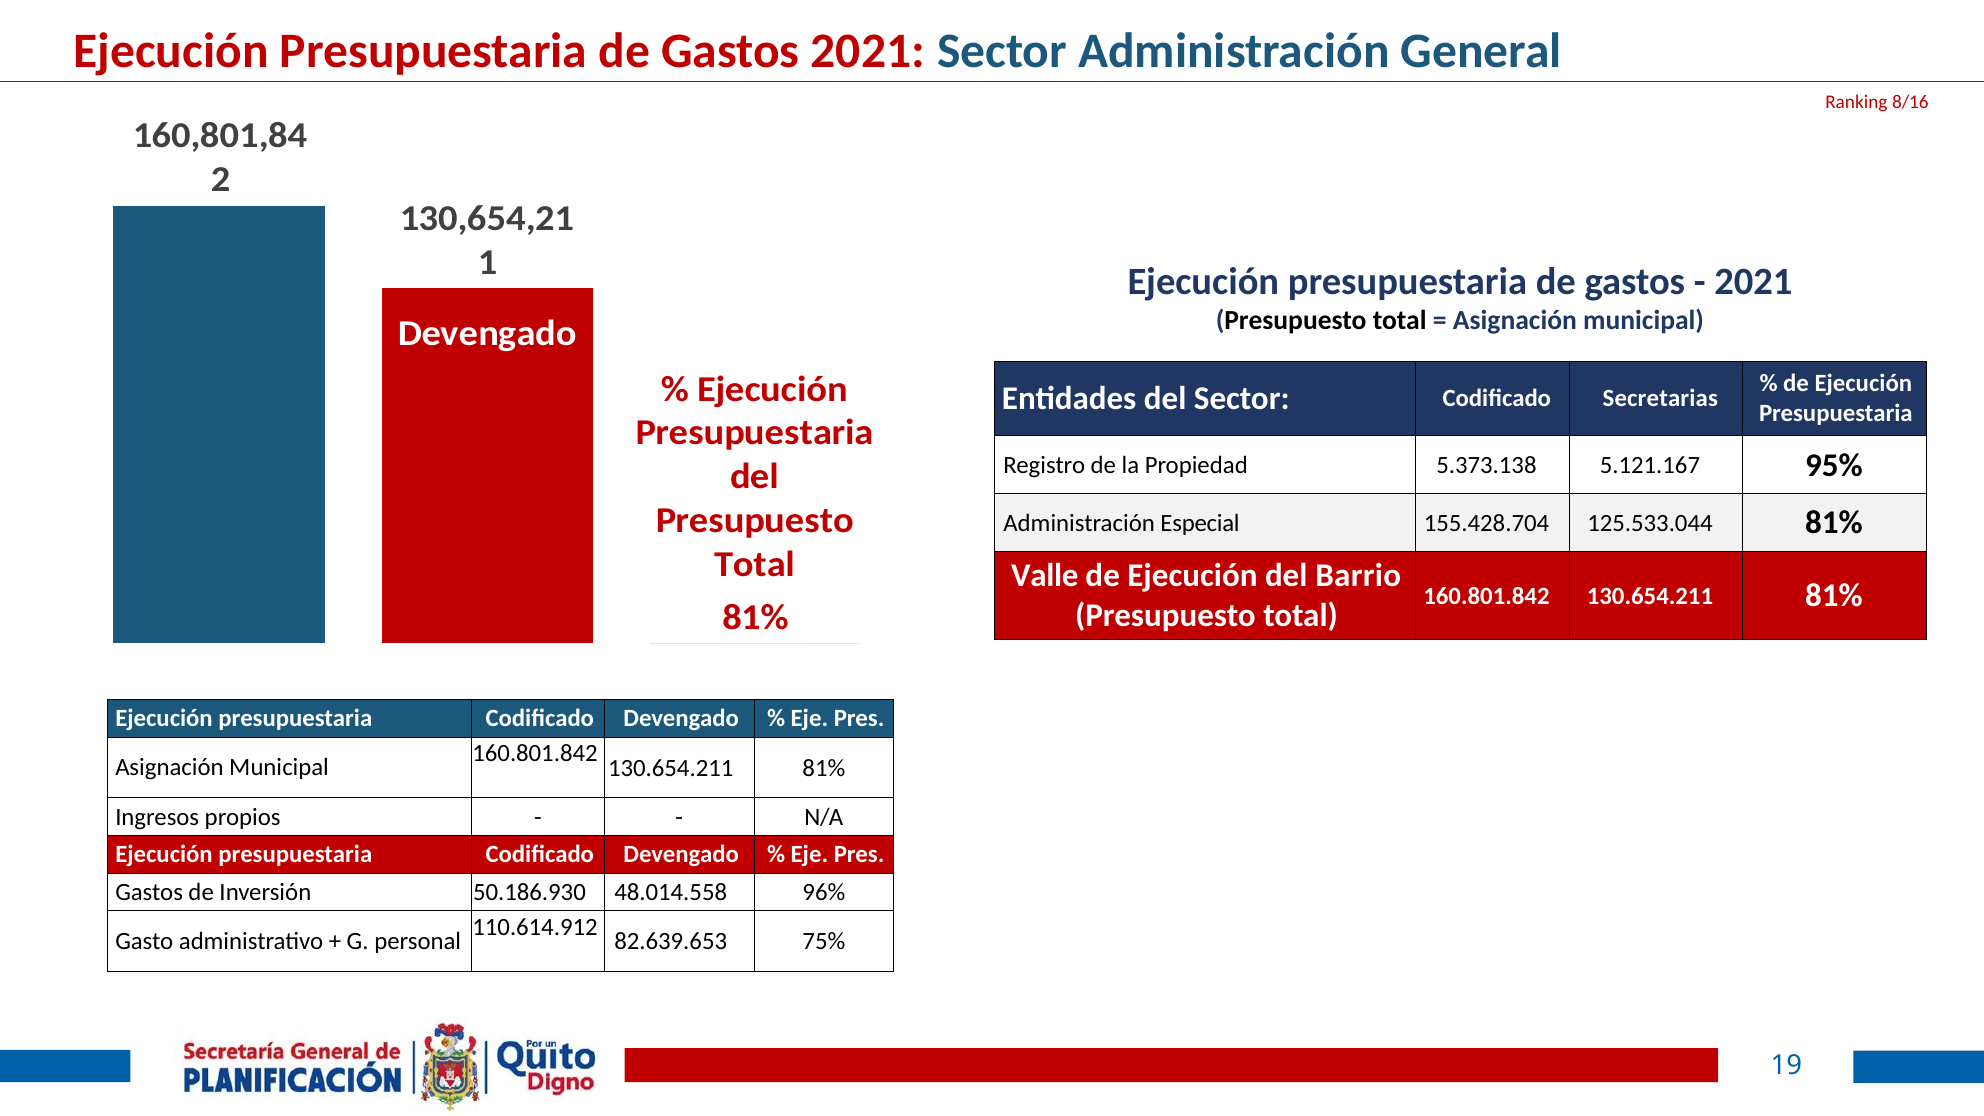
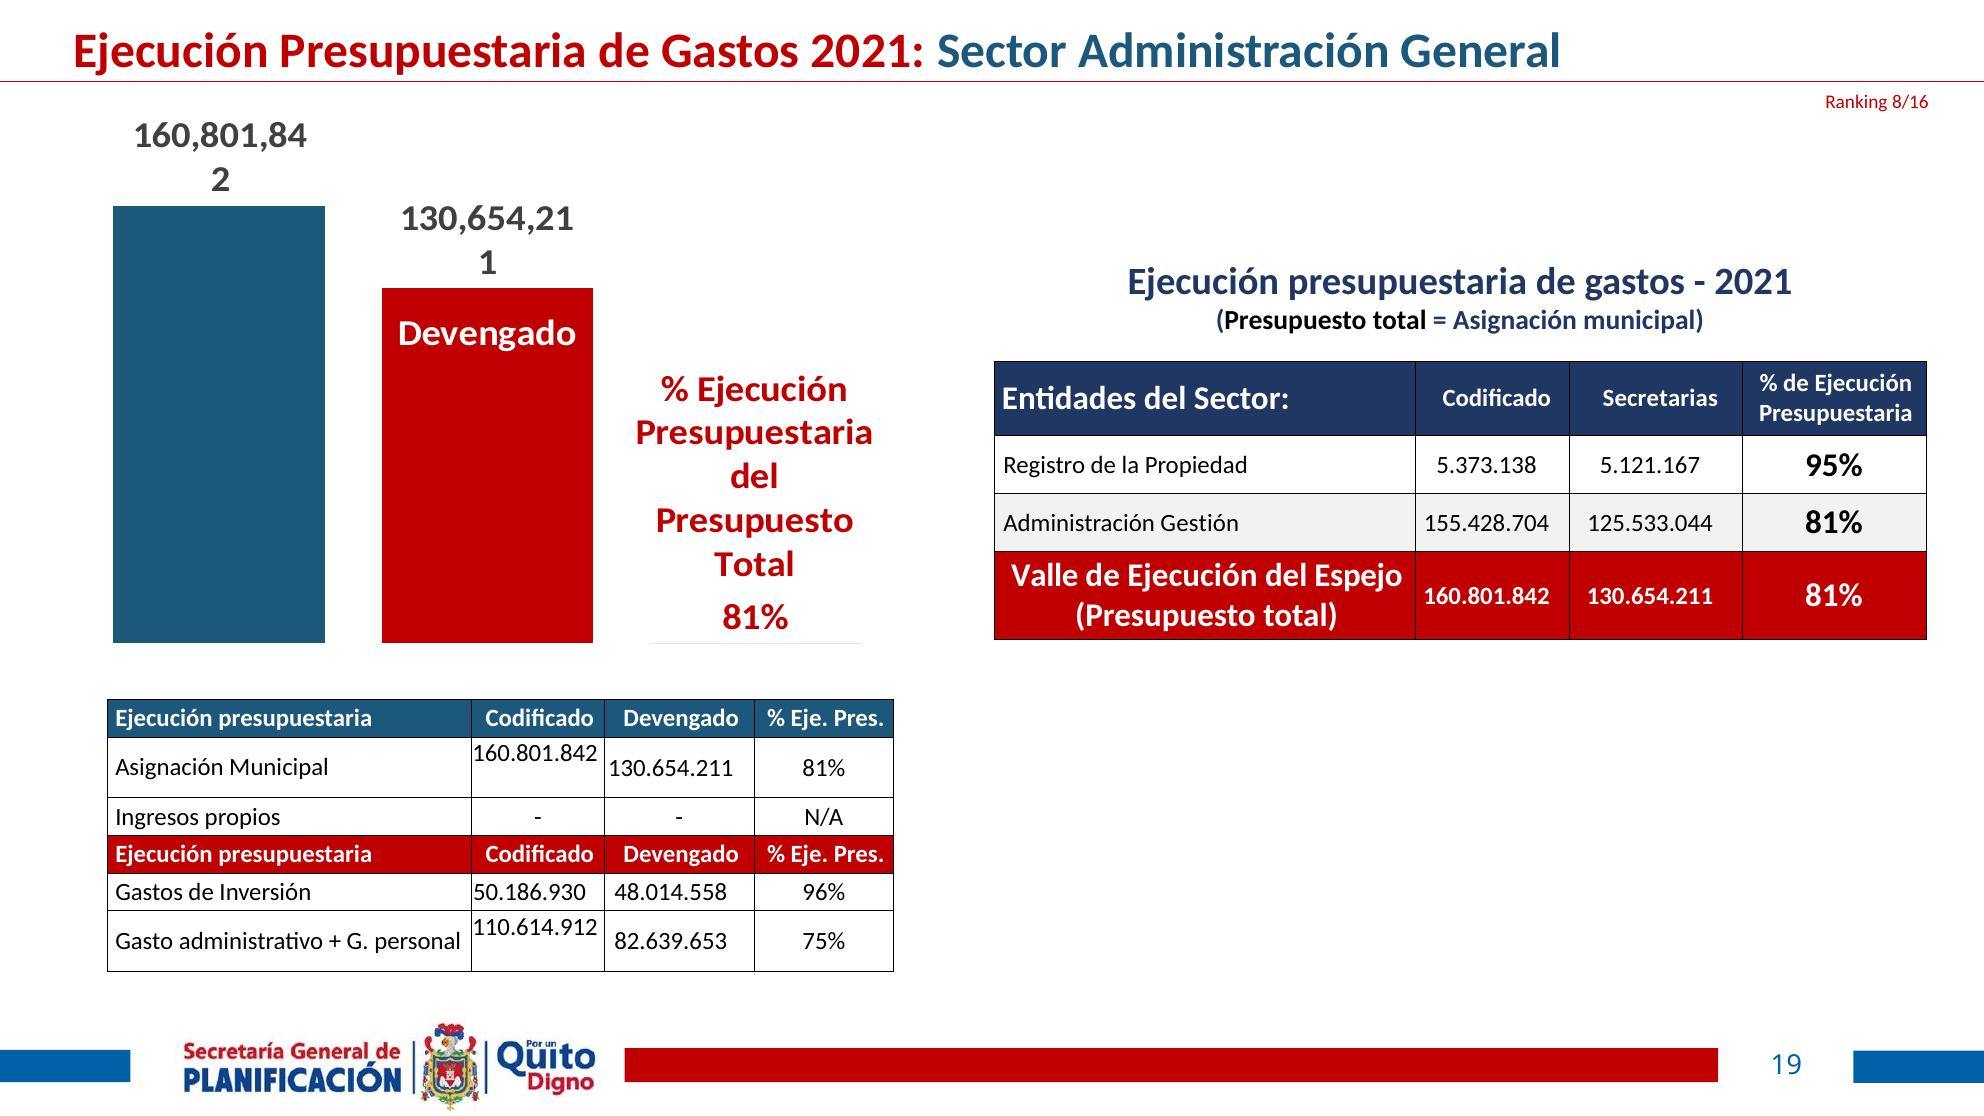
Especial: Especial -> Gestión (1200, 523)
Barrio: Barrio -> Espejo (1359, 575)
